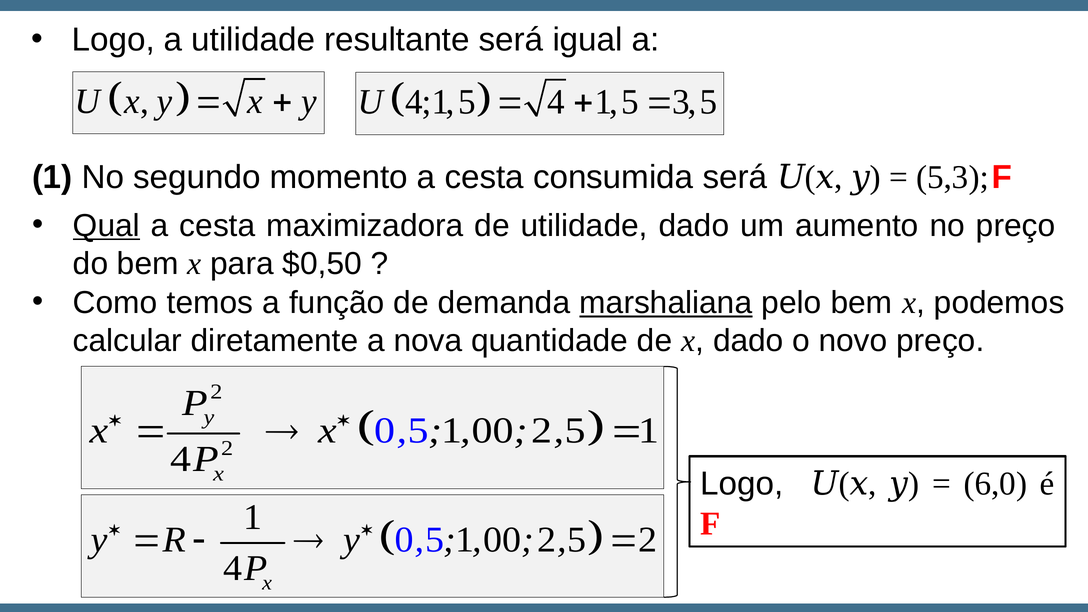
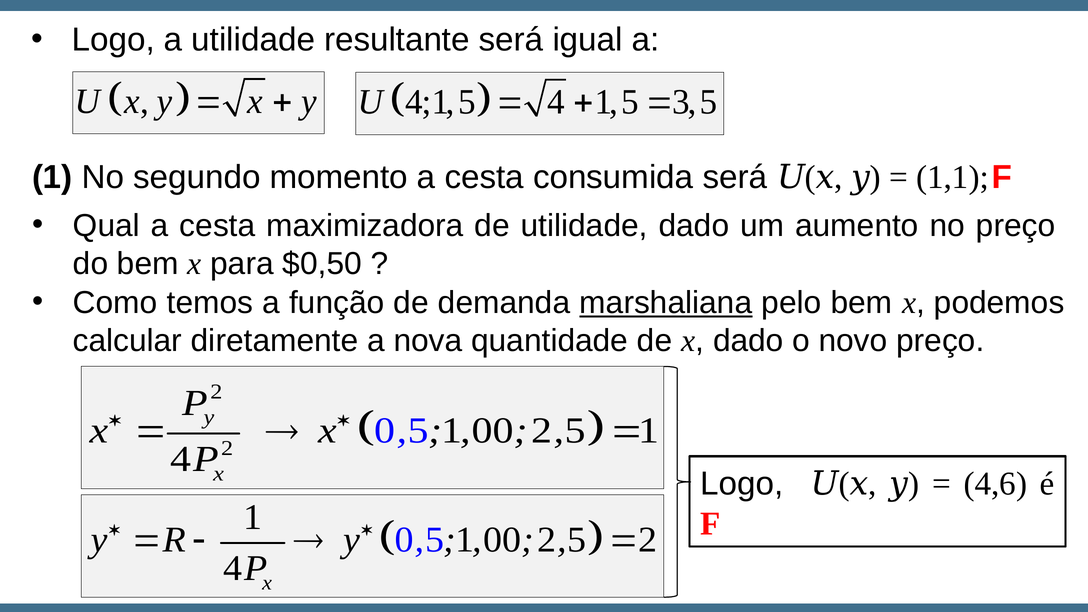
5,3: 5,3 -> 1,1 (952, 177)
Qual underline: present -> none (106, 226)
6,0: 6,0 -> 4,6 (995, 484)
